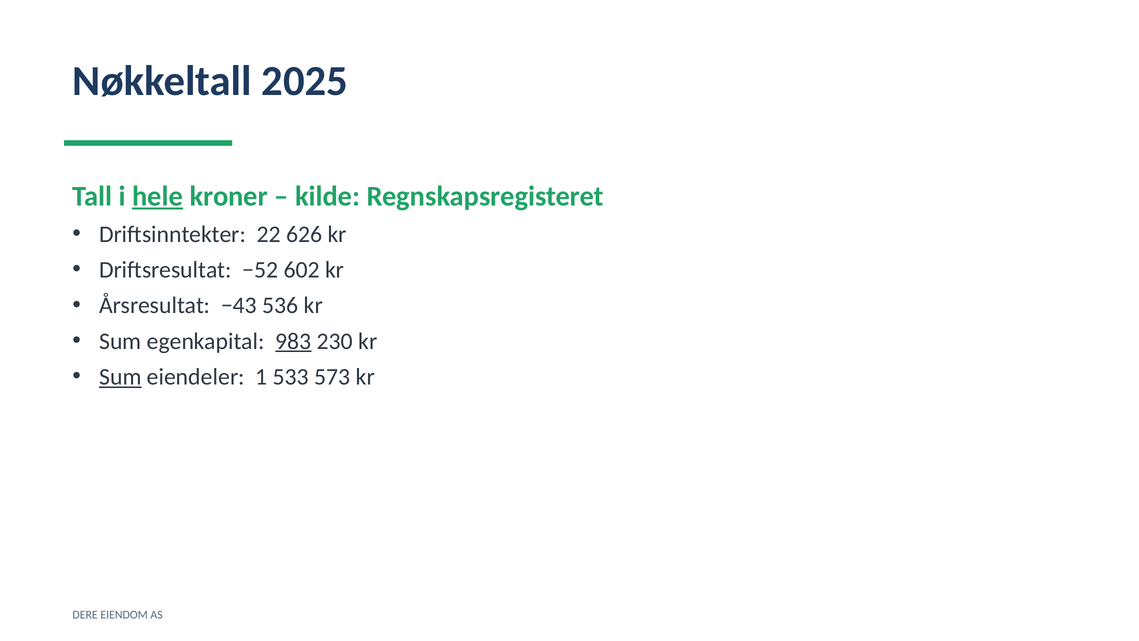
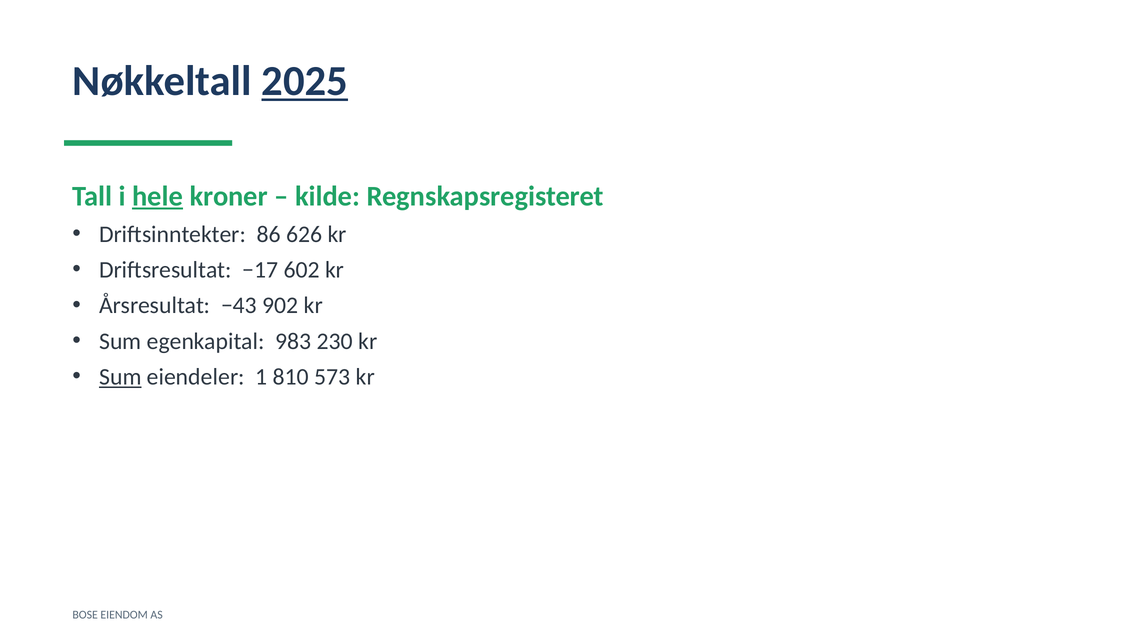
2025 underline: none -> present (305, 81)
22: 22 -> 86 (269, 234)
−52: −52 -> −17 (260, 270)
536: 536 -> 902 (280, 305)
983 underline: present -> none (293, 341)
533: 533 -> 810 (291, 377)
DERE: DERE -> BOSE (85, 615)
